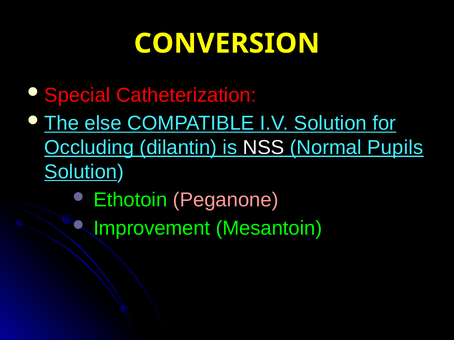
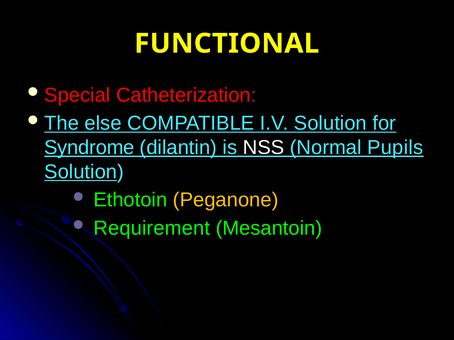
CONVERSION: CONVERSION -> FUNCTIONAL (227, 44)
Occluding: Occluding -> Syndrome (89, 148)
Peganone colour: pink -> yellow (226, 200)
Improvement: Improvement -> Requirement (152, 228)
